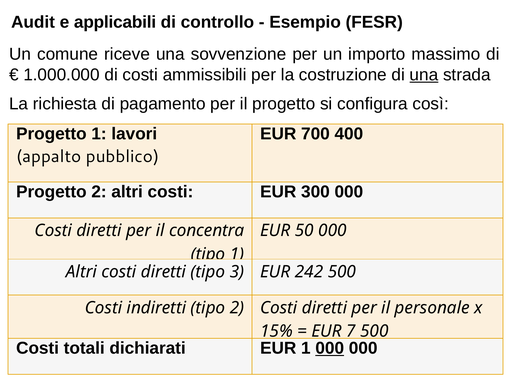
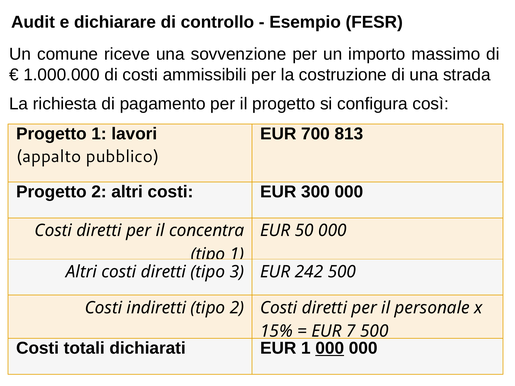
applicabili: applicabili -> dichiarare (115, 22)
una underline: present -> none (424, 75)
400: 400 -> 813 (349, 134)
